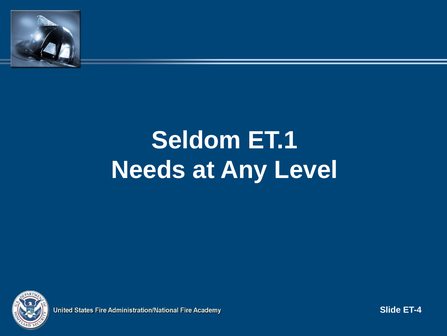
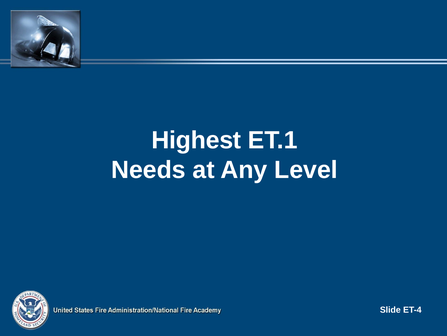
Seldom: Seldom -> Highest (196, 140)
